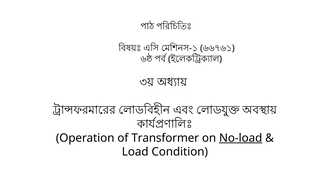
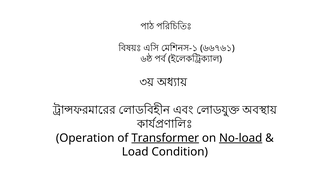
Transformer underline: none -> present (165, 138)
